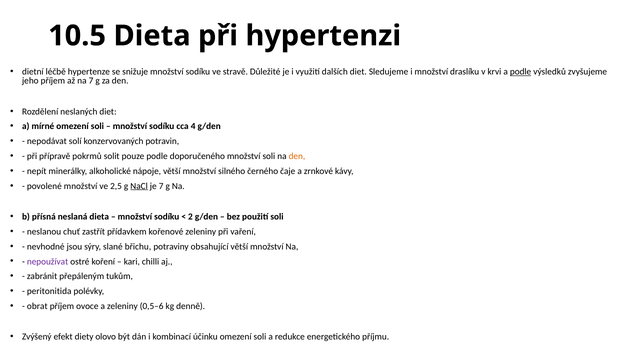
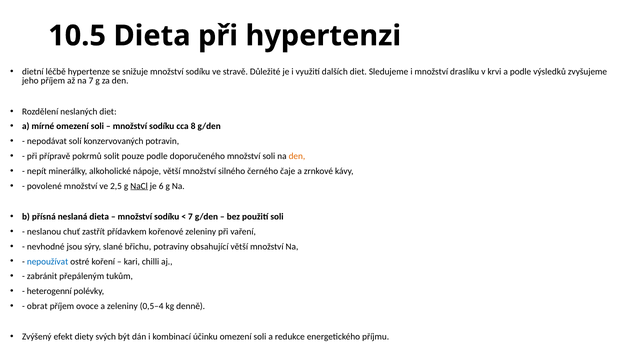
podle underline: present -> none (521, 72)
4: 4 -> 8 (193, 126)
je 7: 7 -> 6 (161, 186)
2: 2 -> 7 (190, 216)
nepoužívat colour: purple -> blue (48, 261)
peritonitida: peritonitida -> heterogenní (49, 291)
0,5–6: 0,5–6 -> 0,5–4 (152, 306)
olovo: olovo -> svých (106, 336)
